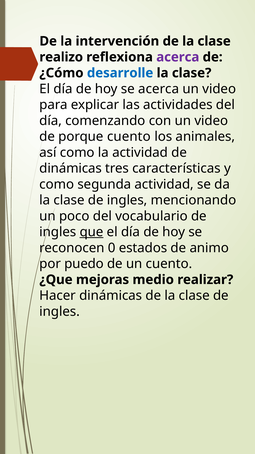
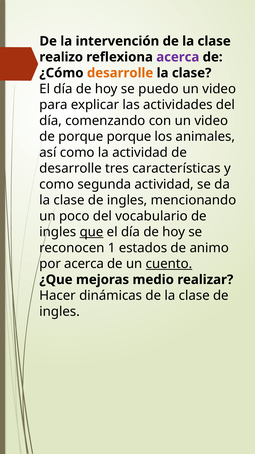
desarrolle colour: blue -> orange (120, 73)
se acerca: acerca -> puedo (159, 89)
porque cuento: cuento -> porque (129, 136)
dinámicas: dinámicas -> desarrolle (71, 168)
0: 0 -> 1 (112, 247)
por puedo: puedo -> acerca (84, 263)
cuento underline: none -> present (169, 263)
